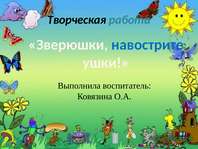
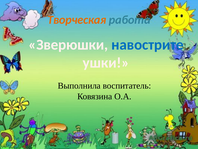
Творческая colour: black -> orange (77, 20)
